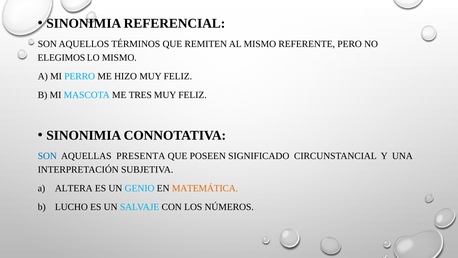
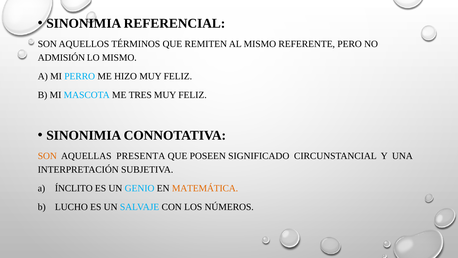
ELEGIMOS: ELEGIMOS -> ADMISIÓN (61, 58)
SON colour: blue -> orange (47, 156)
ALTERA: ALTERA -> ÍNCLITO (74, 188)
